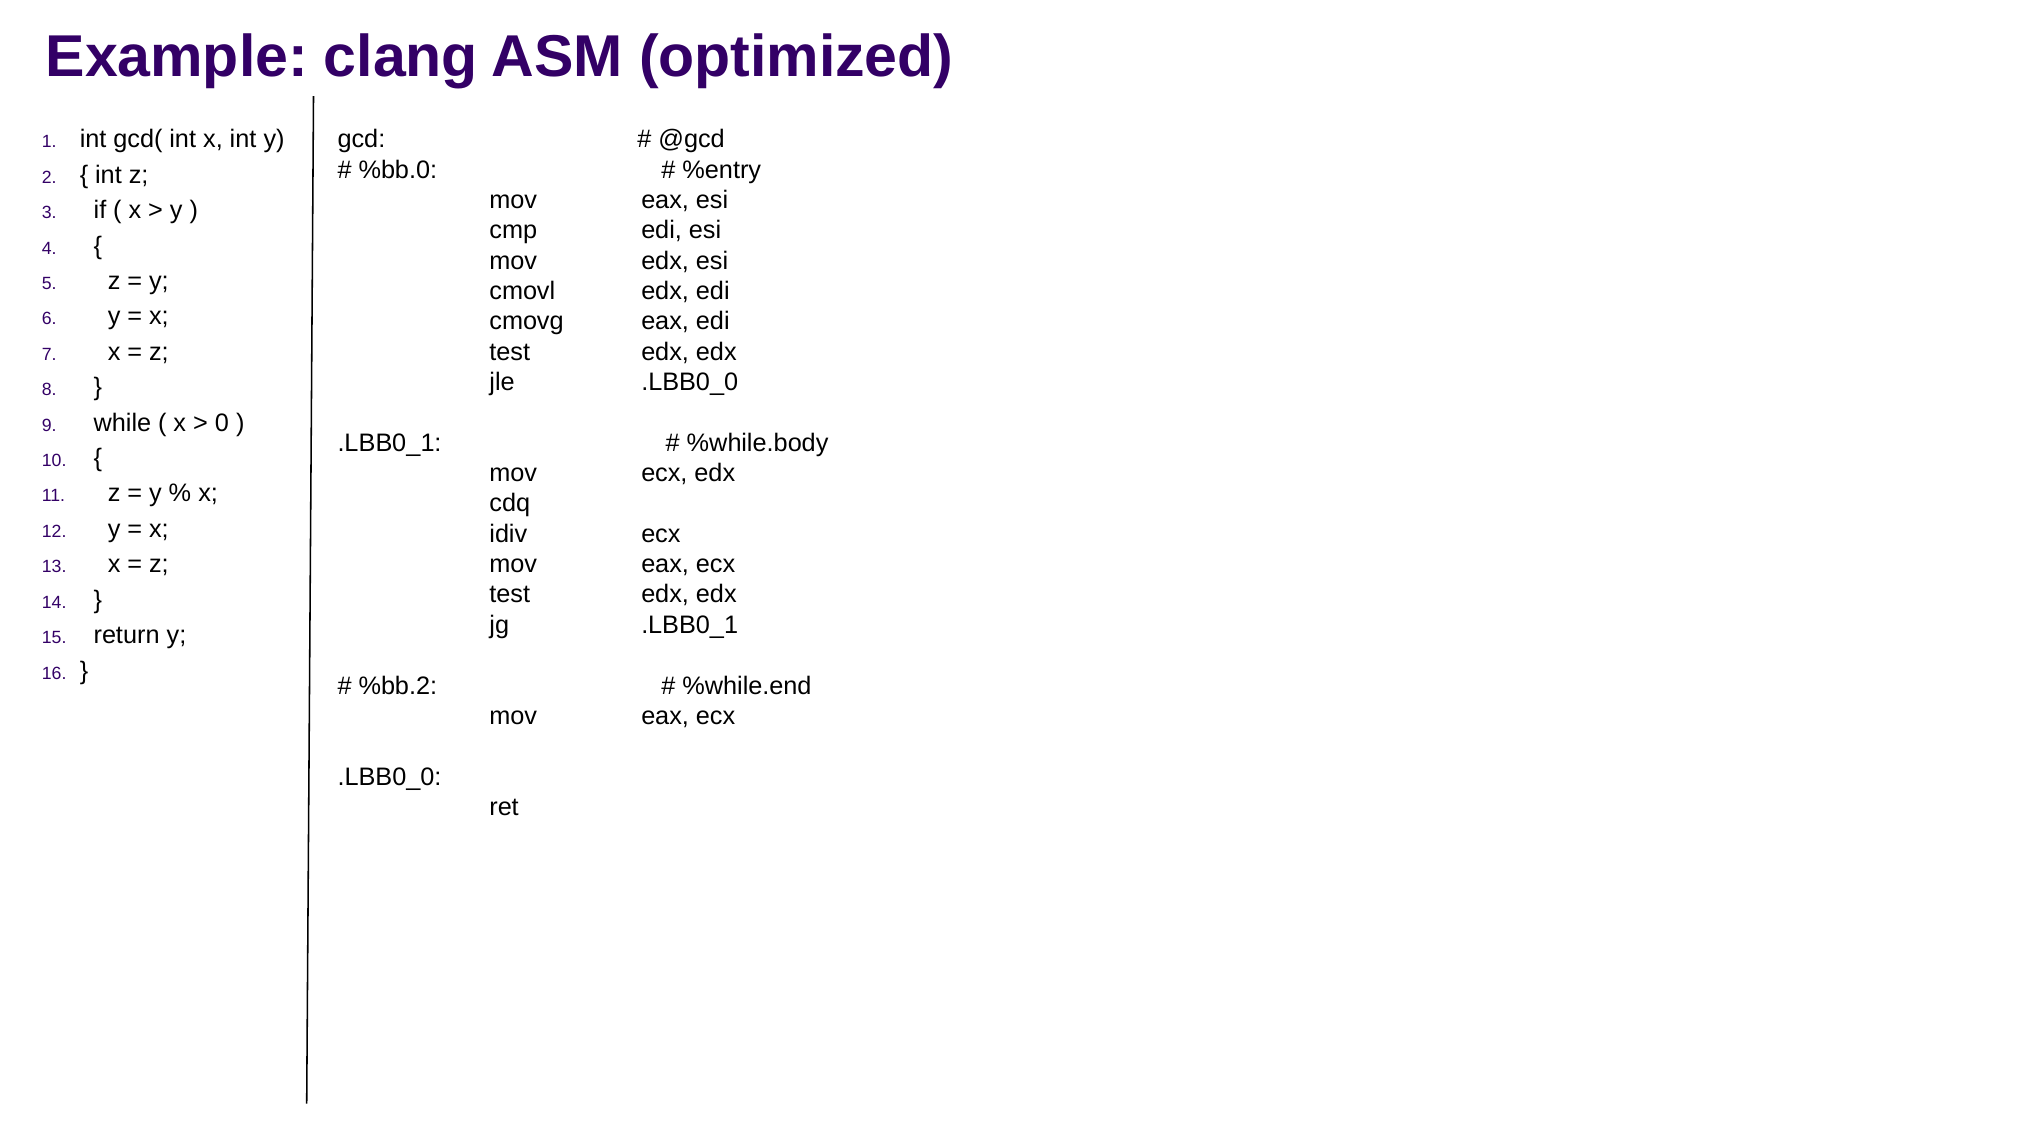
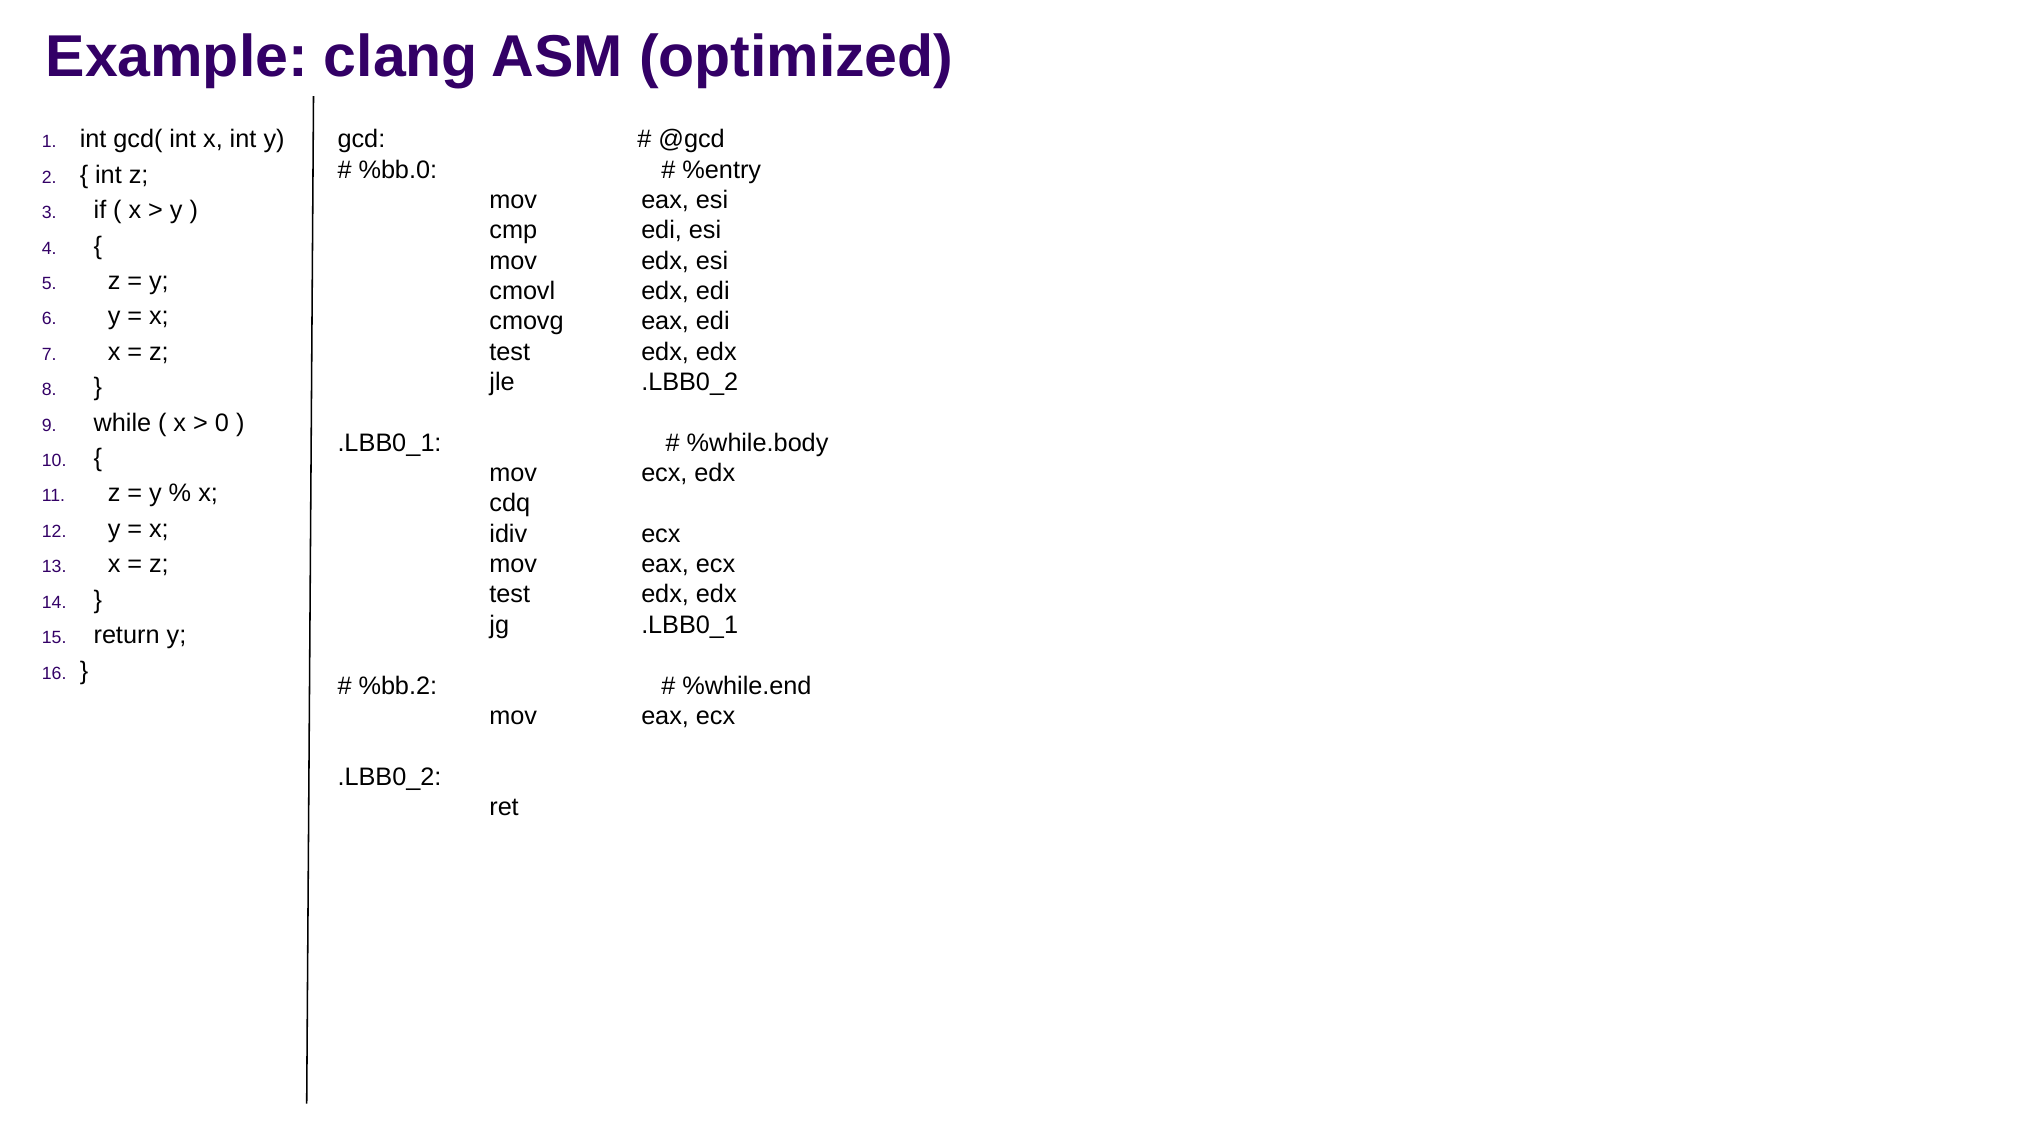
jle .LBB0_0: .LBB0_0 -> .LBB0_2 (690, 382)
.LBB0_0: .LBB0_0 -> .LBB0_2 (390, 777)
